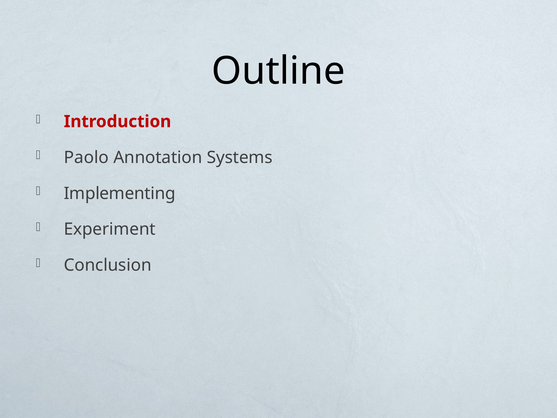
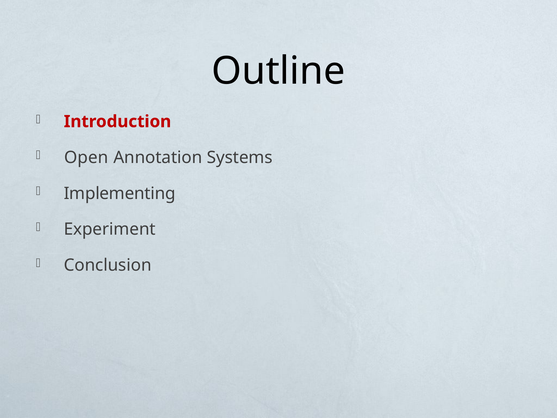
Paolo: Paolo -> Open (86, 157)
